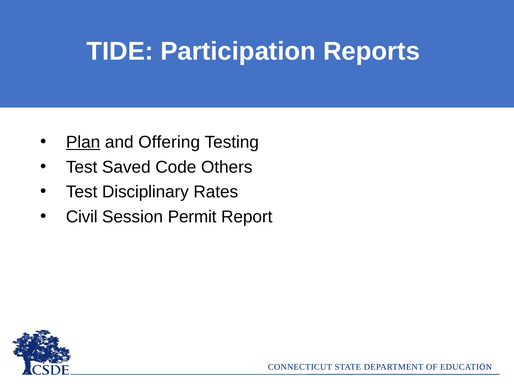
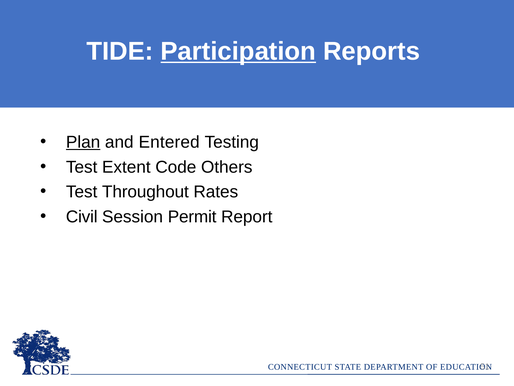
Participation underline: none -> present (238, 51)
Offering: Offering -> Entered (169, 142)
Saved: Saved -> Extent (126, 167)
Disciplinary: Disciplinary -> Throughout (145, 192)
